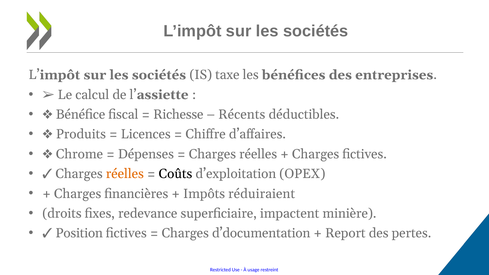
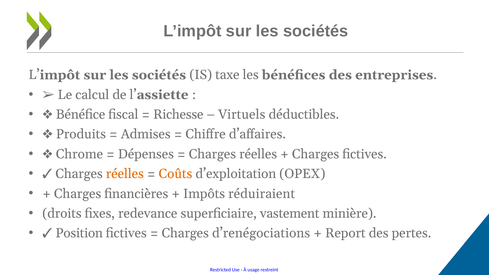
Récents: Récents -> Virtuels (242, 115)
Licences: Licences -> Admises (146, 134)
Coûts colour: black -> orange (176, 174)
impactent: impactent -> vastement (290, 213)
d’documentation: d’documentation -> d’renégociations (261, 233)
